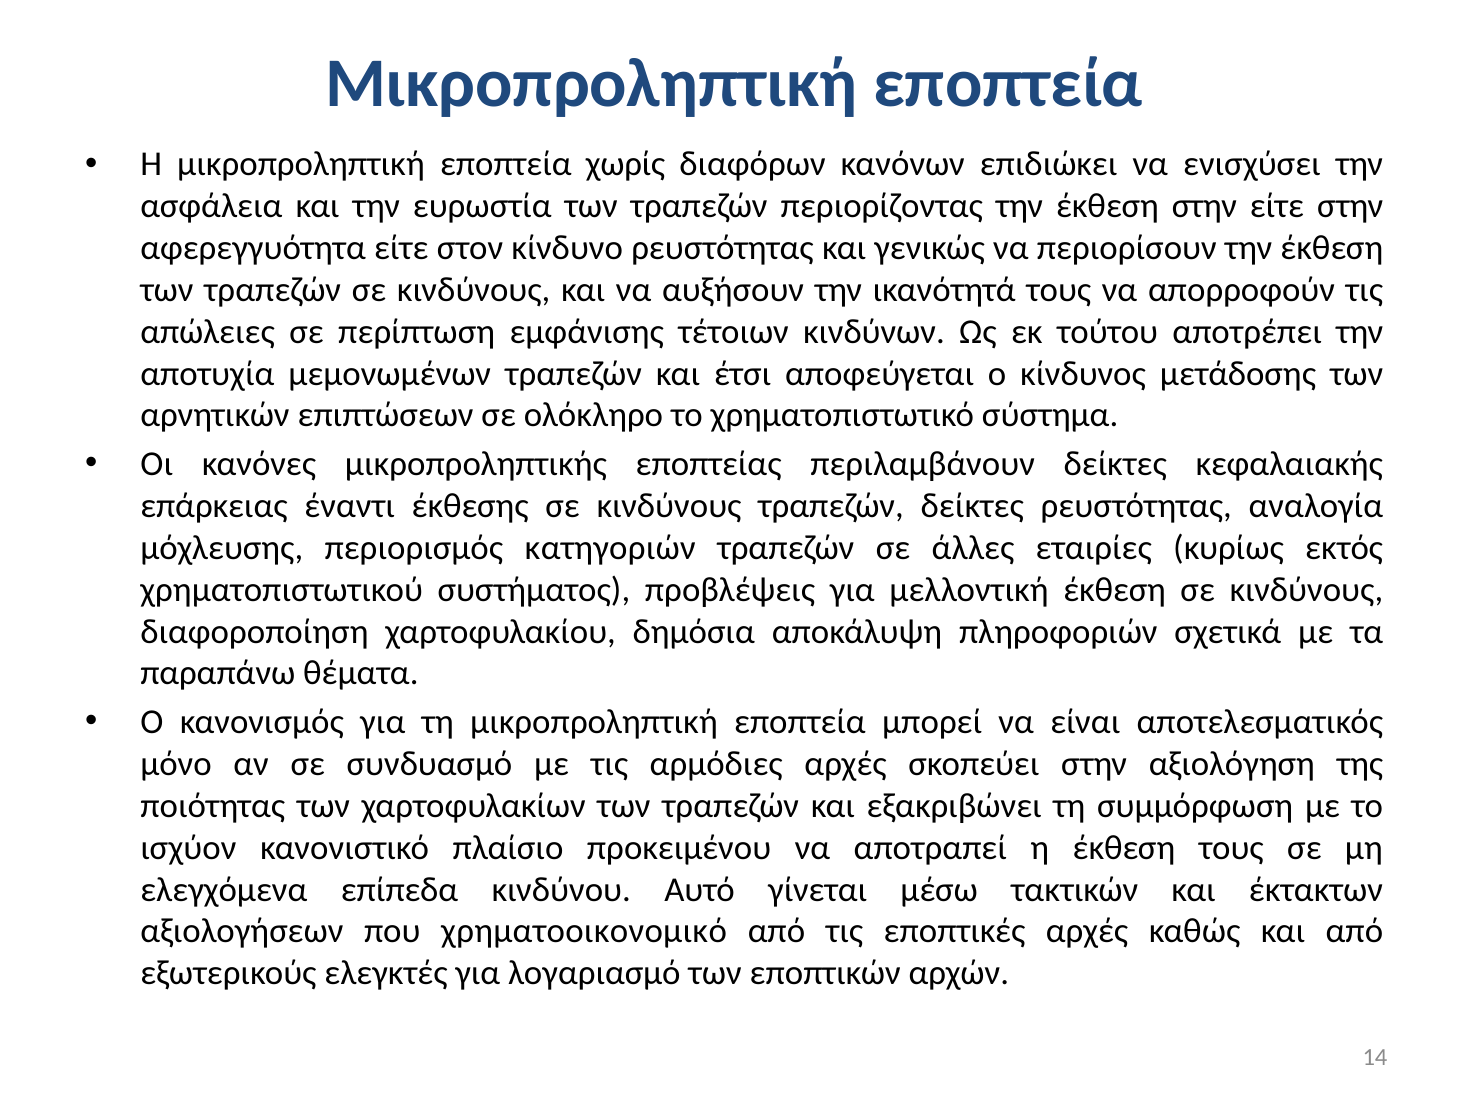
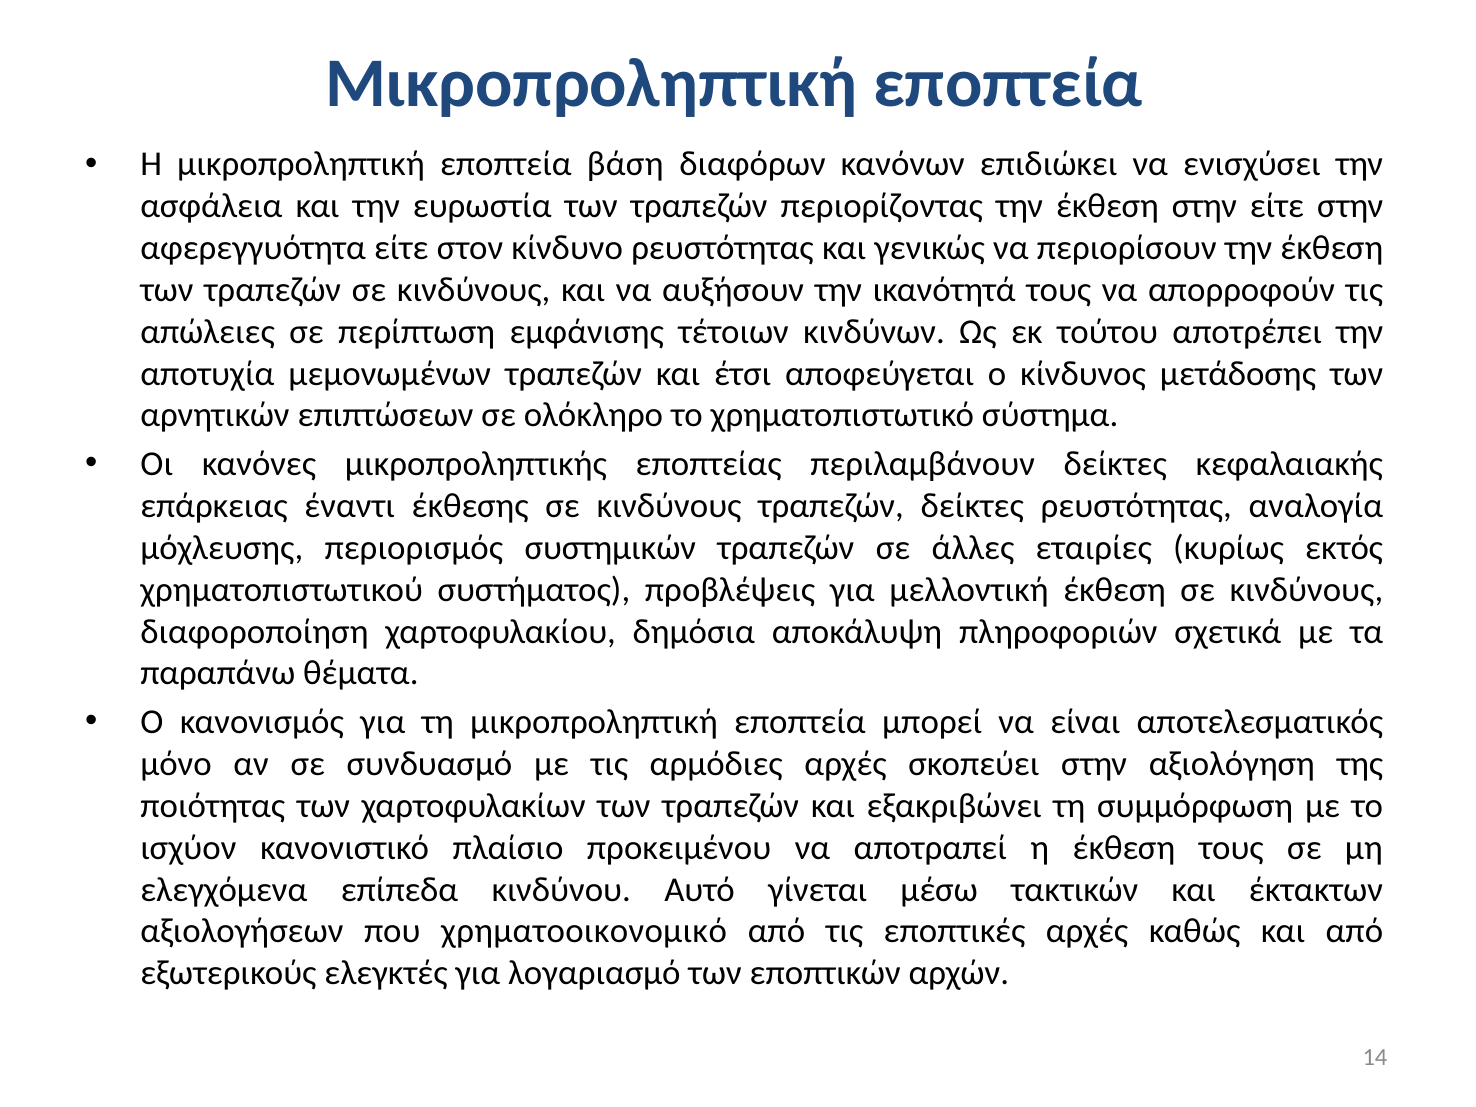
χωρίς: χωρίς -> βάση (625, 164)
κατηγοριών: κατηγοριών -> συστημικών (610, 548)
